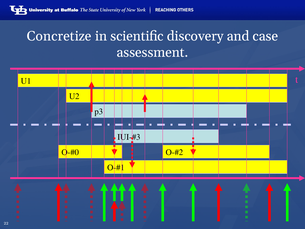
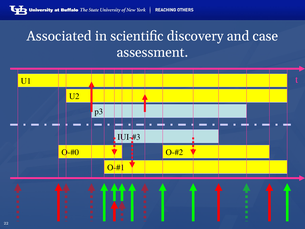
Concretize: Concretize -> Associated (59, 36)
